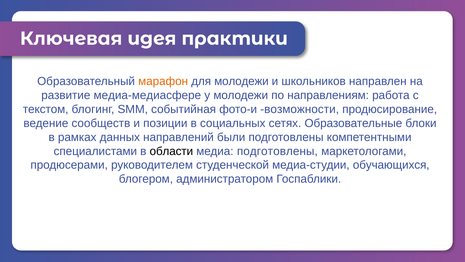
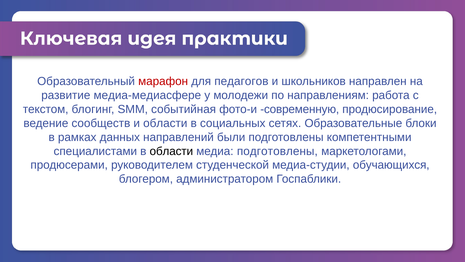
марафон colour: orange -> red (163, 81)
для молодежи: молодежи -> педагогов (241, 81)
возможности: возможности -> современную (300, 109)
и позиции: позиции -> области (165, 123)
